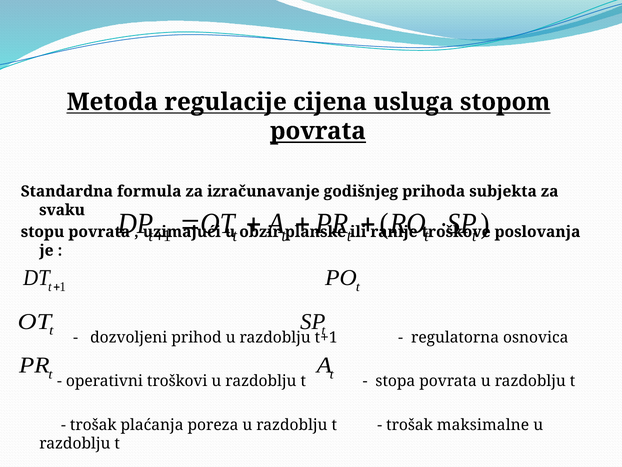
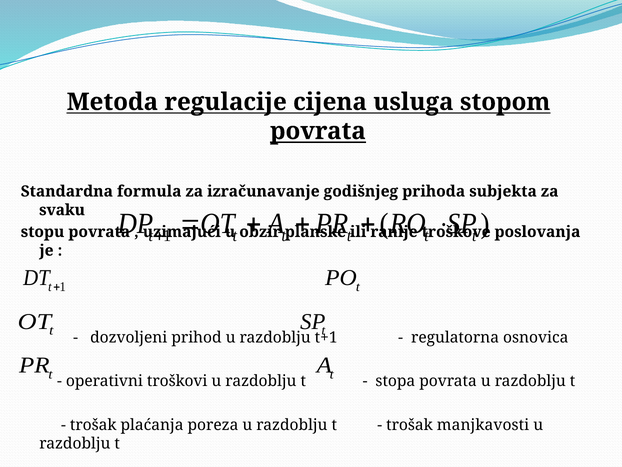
maksimalne: maksimalne -> manjkavosti (483, 424)
